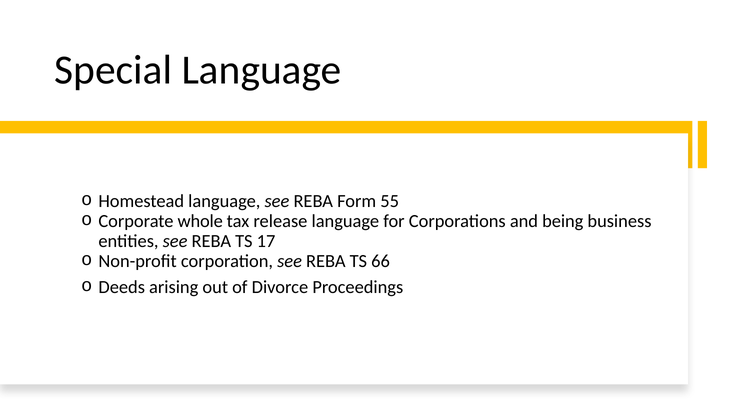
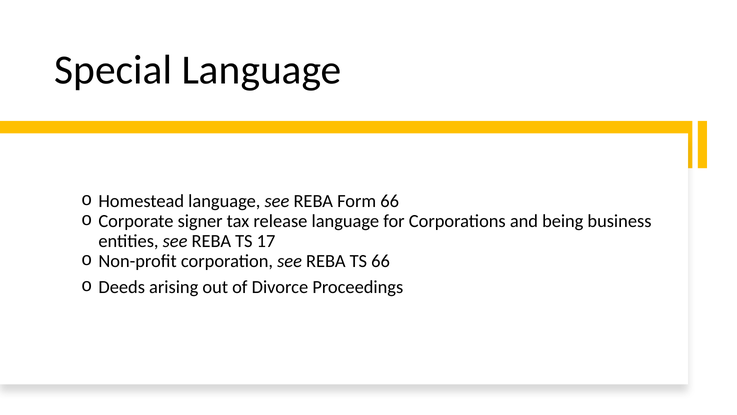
Form 55: 55 -> 66 (390, 201)
whole: whole -> signer (200, 221)
